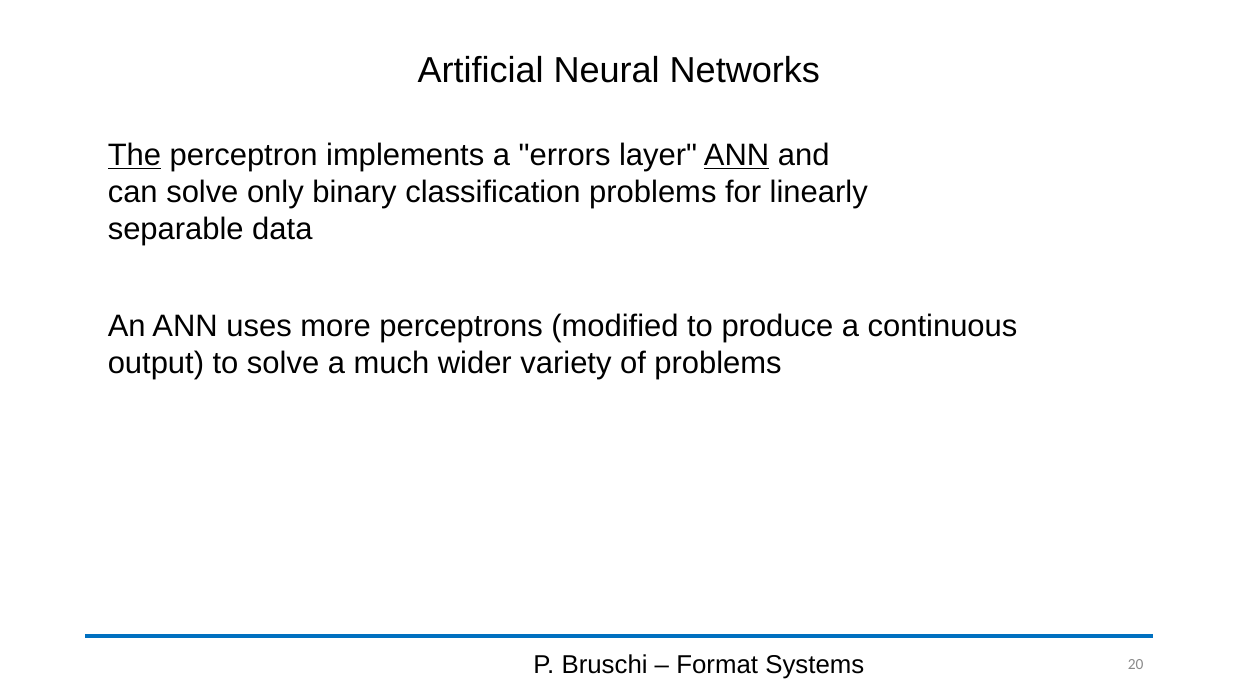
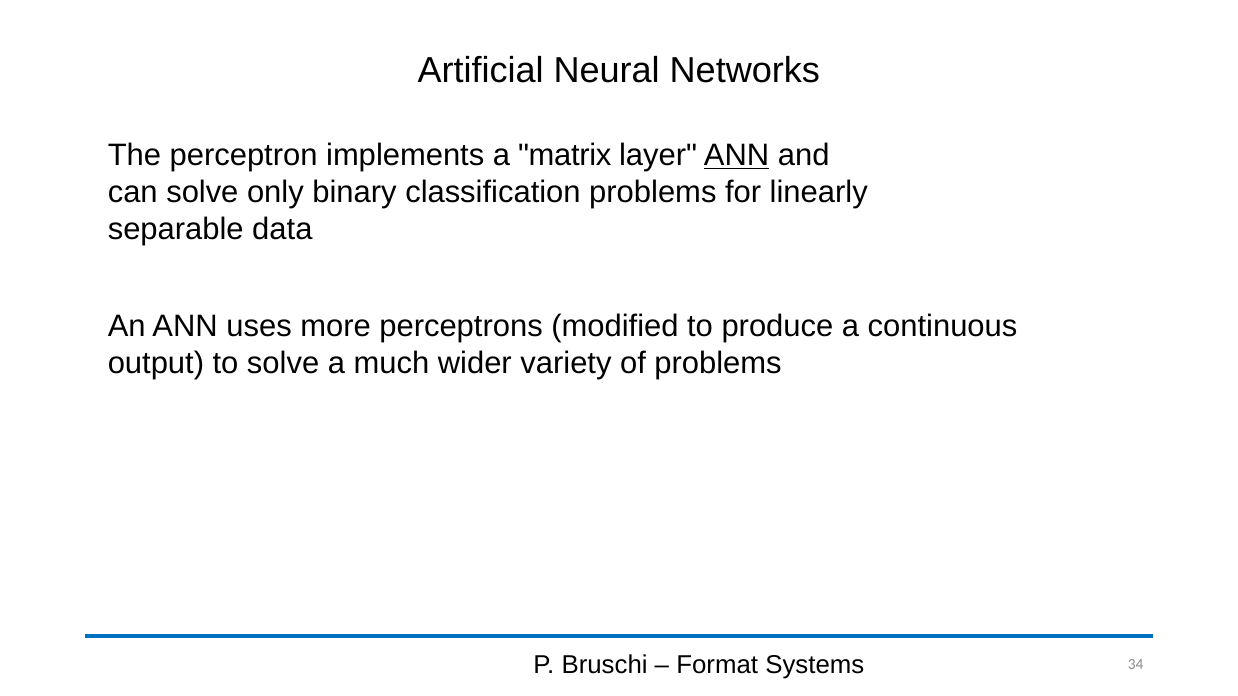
The underline: present -> none (134, 155)
errors: errors -> matrix (565, 155)
20: 20 -> 34 (1136, 665)
